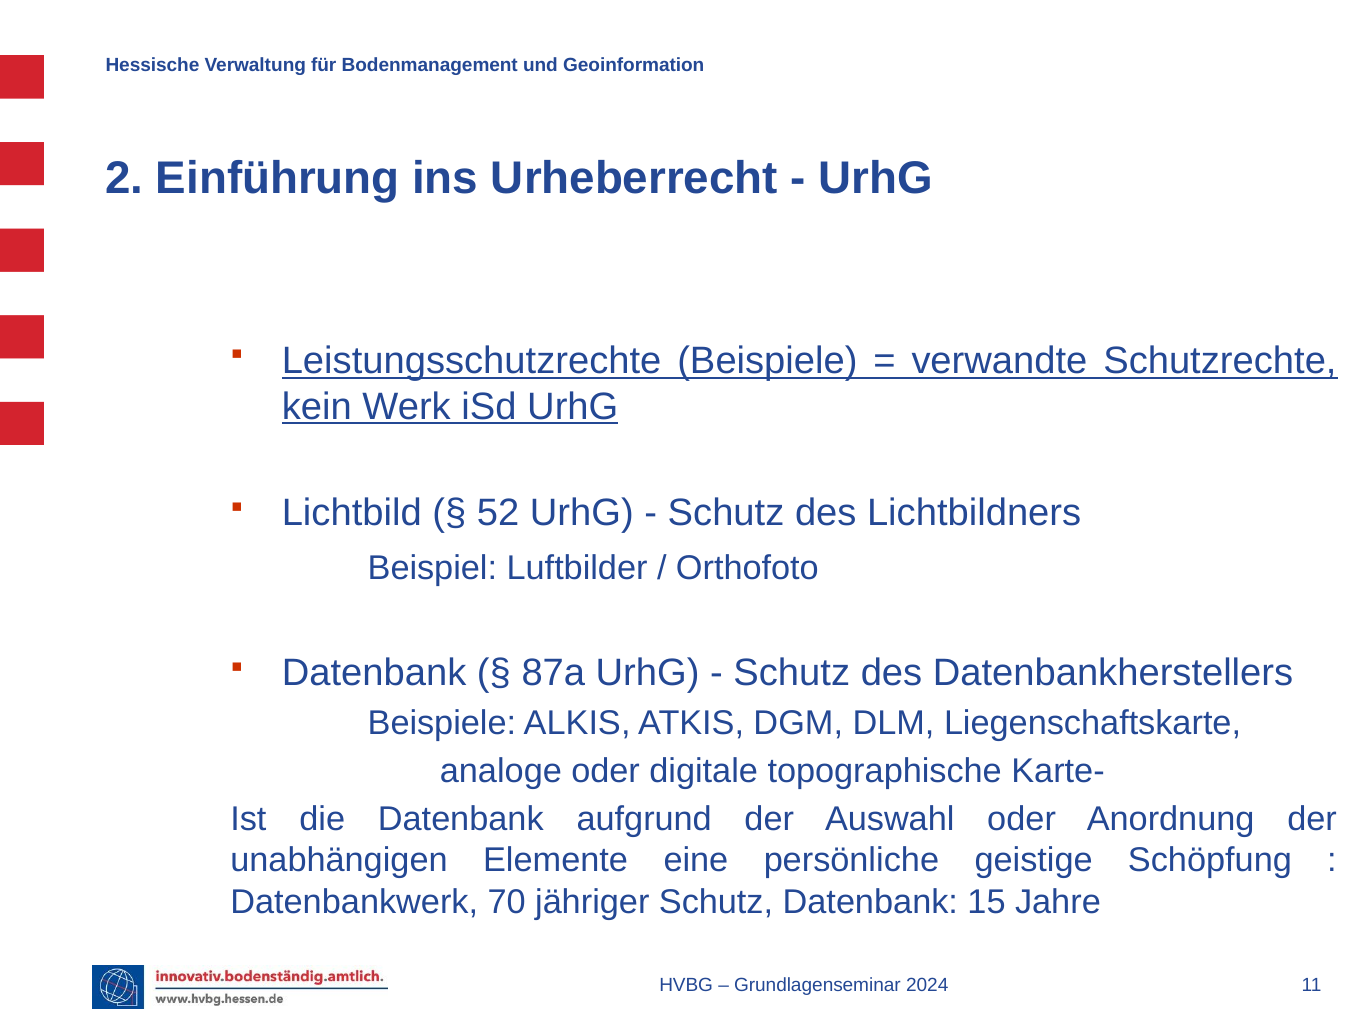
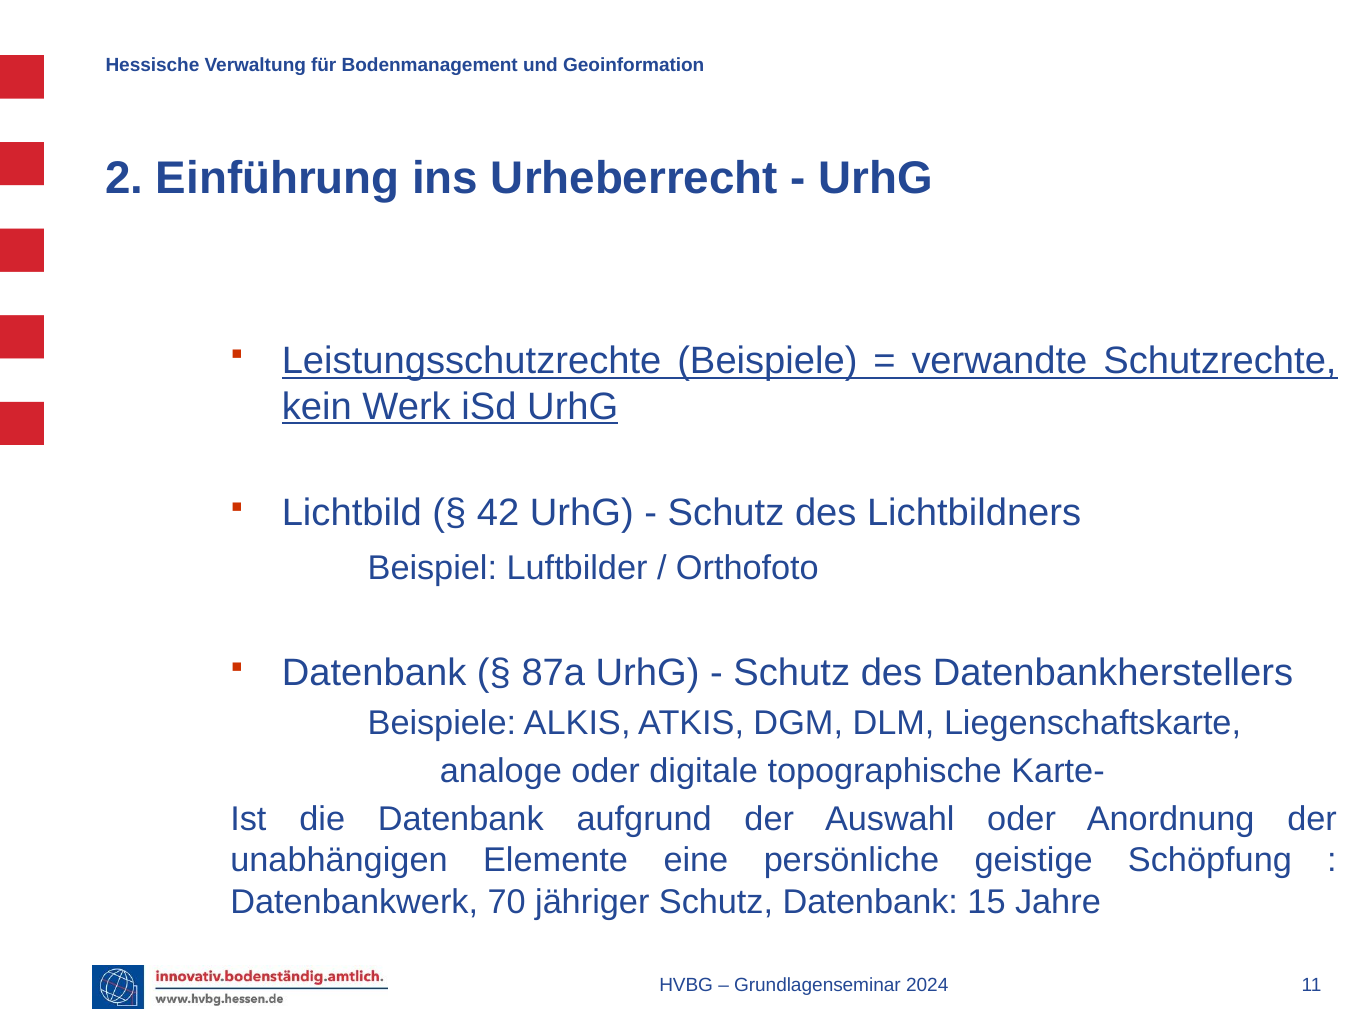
52: 52 -> 42 (498, 513)
